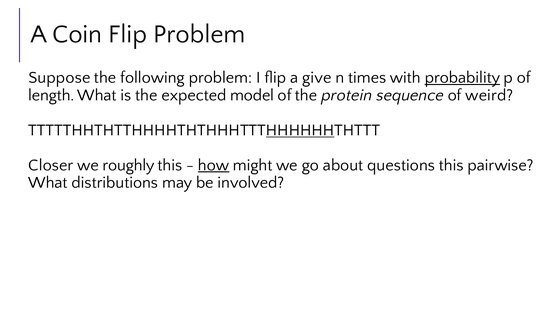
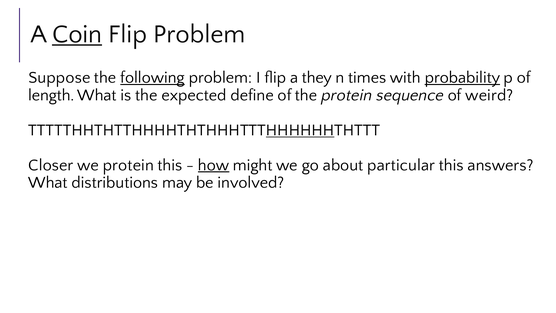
Coin underline: none -> present (77, 34)
following underline: none -> present (153, 77)
give: give -> they (317, 77)
model: model -> define (252, 95)
we roughly: roughly -> protein (128, 165)
questions: questions -> particular (401, 165)
pairwise: pairwise -> answers (500, 165)
